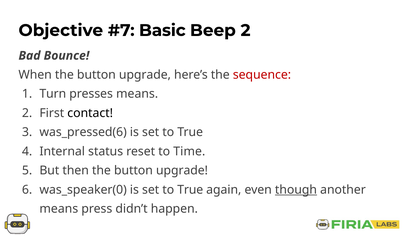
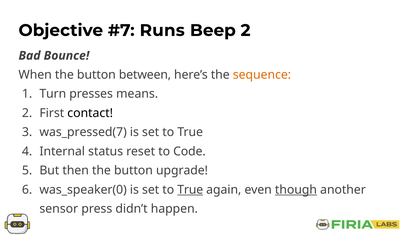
Basic: Basic -> Runs (162, 30)
When the button upgrade: upgrade -> between (145, 75)
sequence colour: red -> orange (262, 75)
was_pressed(6: was_pressed(6 -> was_pressed(7 (83, 132)
Time: Time -> Code (189, 151)
True underline: none -> present (190, 189)
means: means -> sensor (59, 209)
